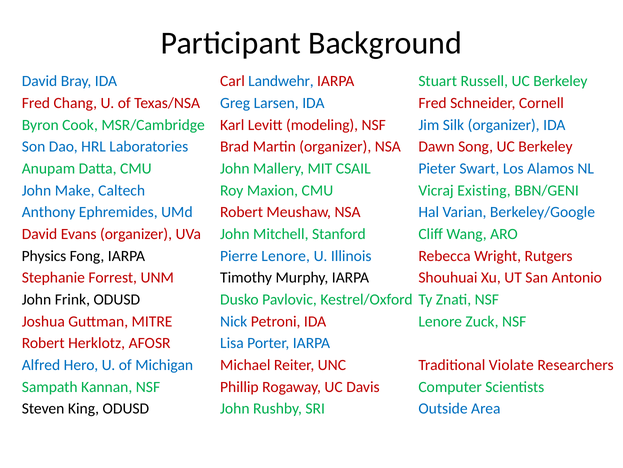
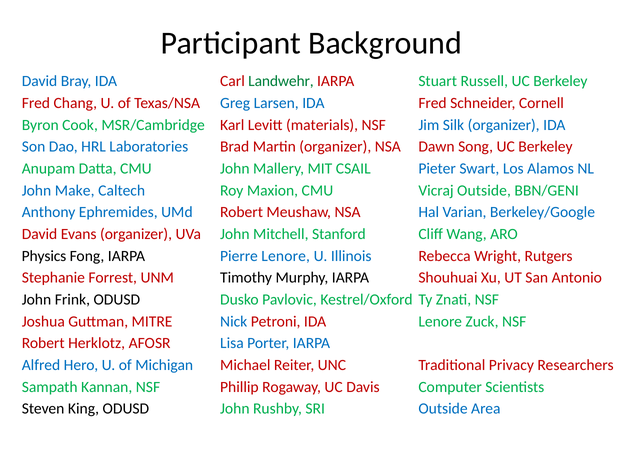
Landwehr colour: blue -> green (281, 81)
modeling: modeling -> materials (322, 125)
Vicraj Existing: Existing -> Outside (484, 190)
Violate: Violate -> Privacy (511, 365)
